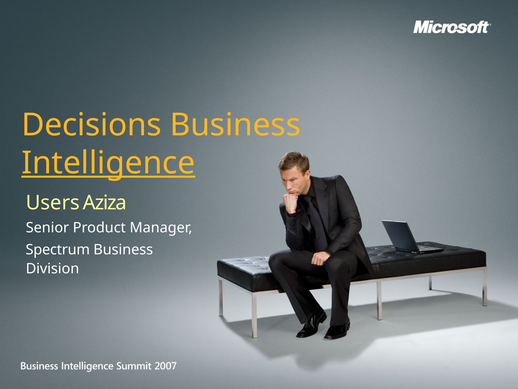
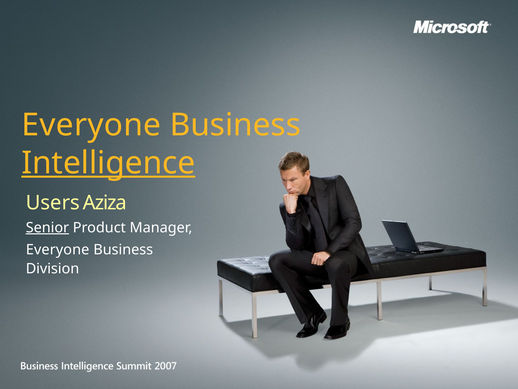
Decisions: Decisions -> Everyone (91, 125)
Senior underline: none -> present (47, 227)
Spectrum: Spectrum -> Everyone (58, 249)
